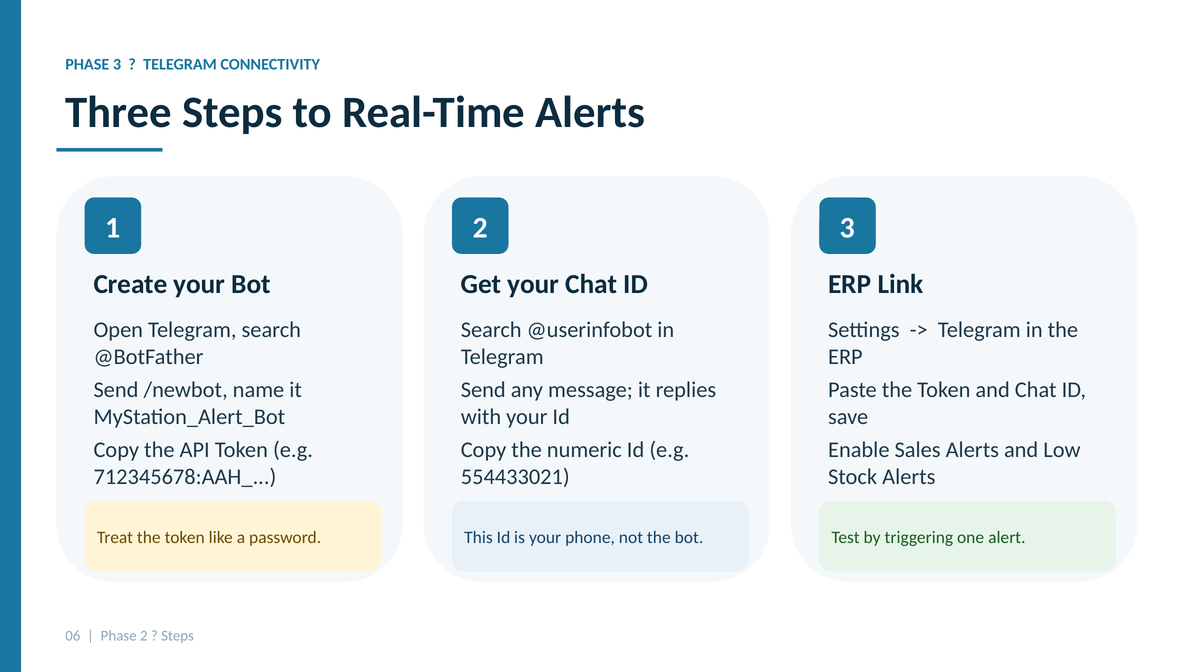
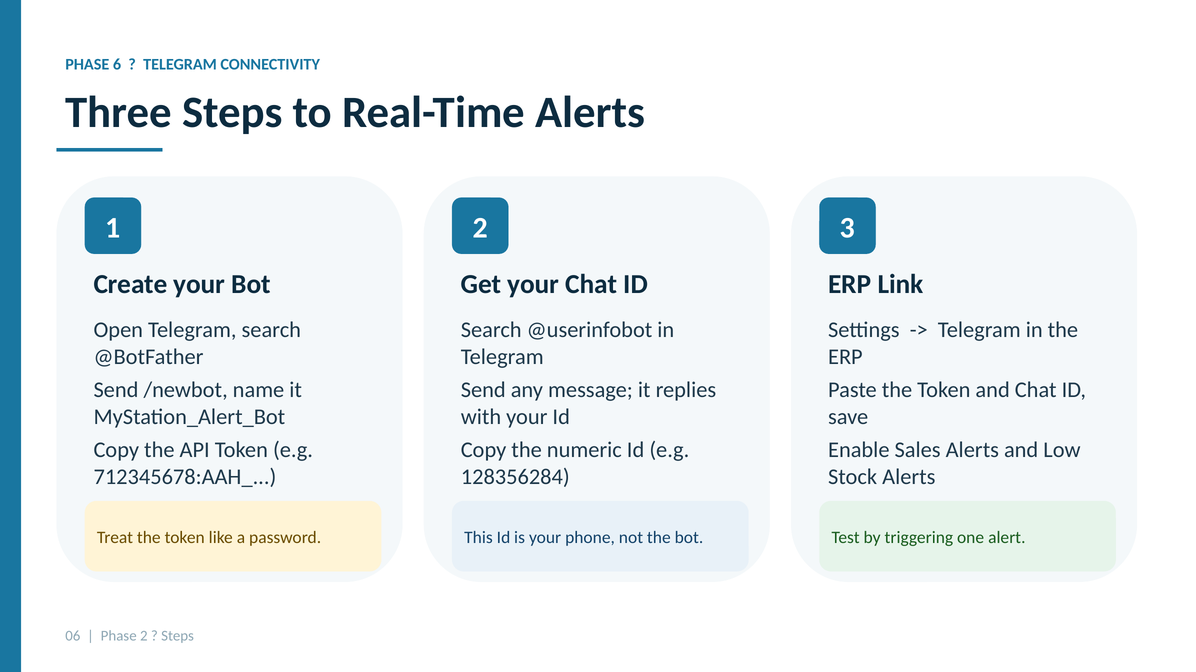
PHASE 3: 3 -> 6 (117, 65)
554433021: 554433021 -> 128356284 (515, 477)
